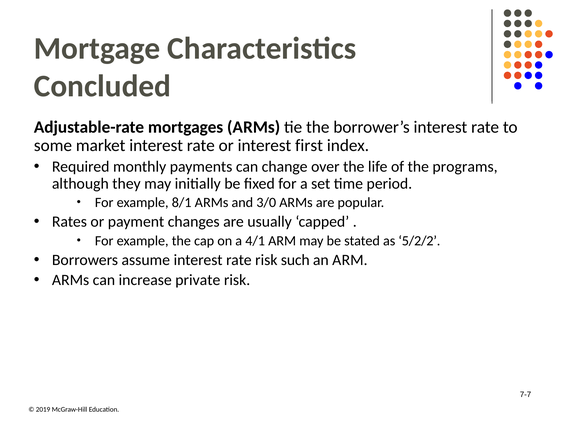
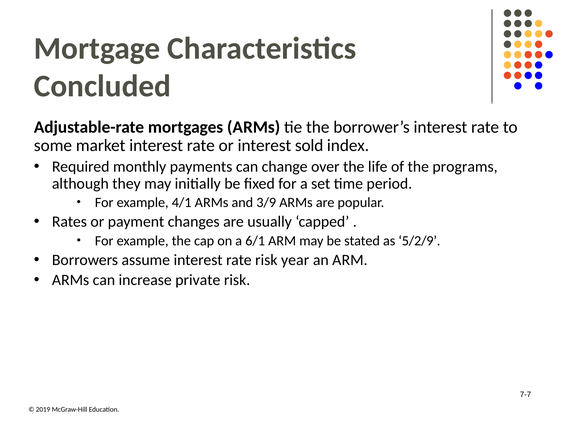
first: first -> sold (309, 146)
8/1: 8/1 -> 4/1 (182, 202)
3/0: 3/0 -> 3/9 (266, 202)
4/1: 4/1 -> 6/1 (255, 241)
5/2/2: 5/2/2 -> 5/2/9 (419, 241)
such: such -> year (295, 260)
